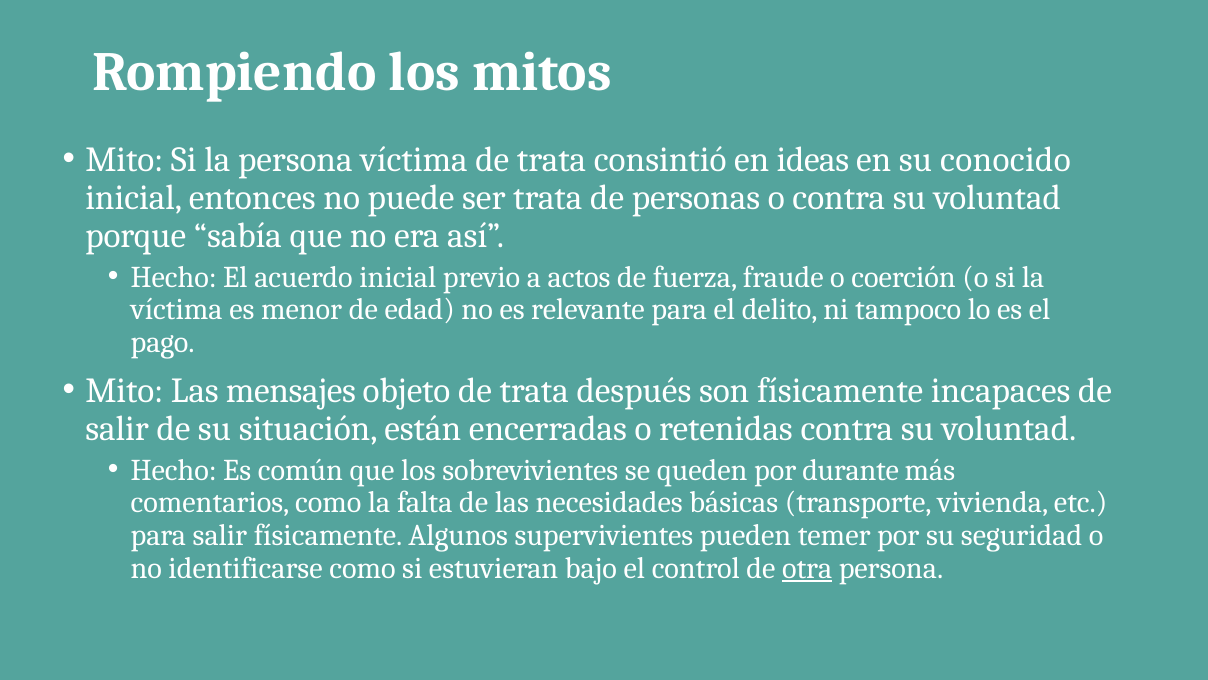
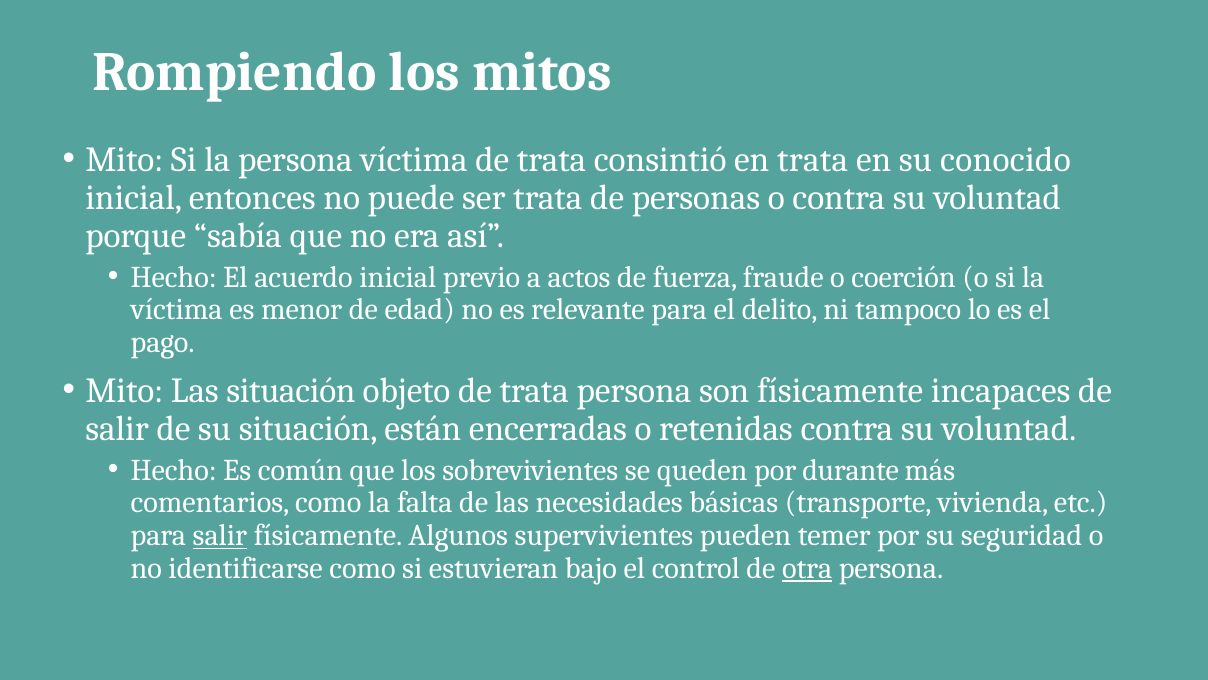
en ideas: ideas -> trata (813, 159)
Las mensajes: mensajes -> situación (291, 390)
trata después: después -> persona (634, 390)
salir underline: none -> present (220, 535)
